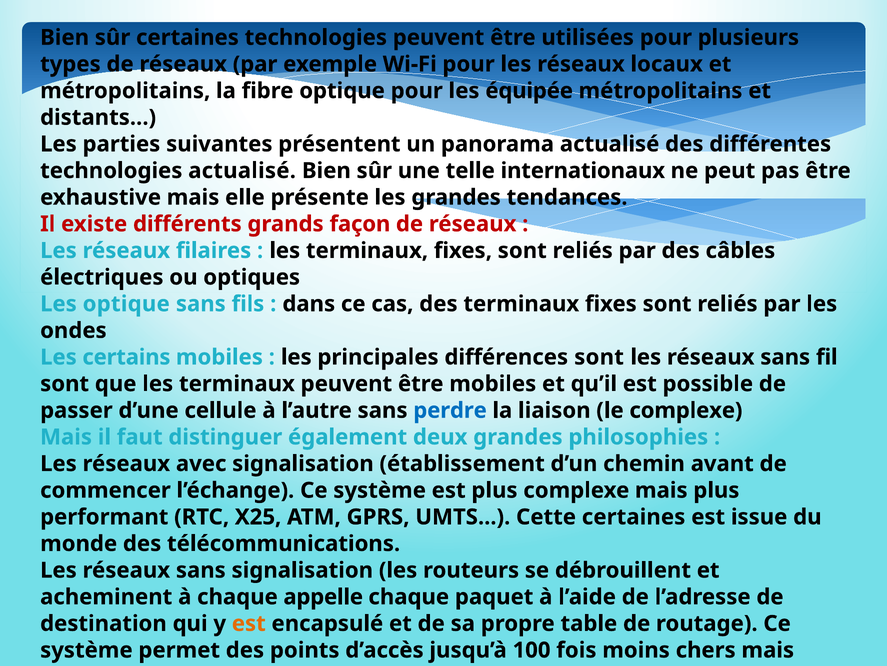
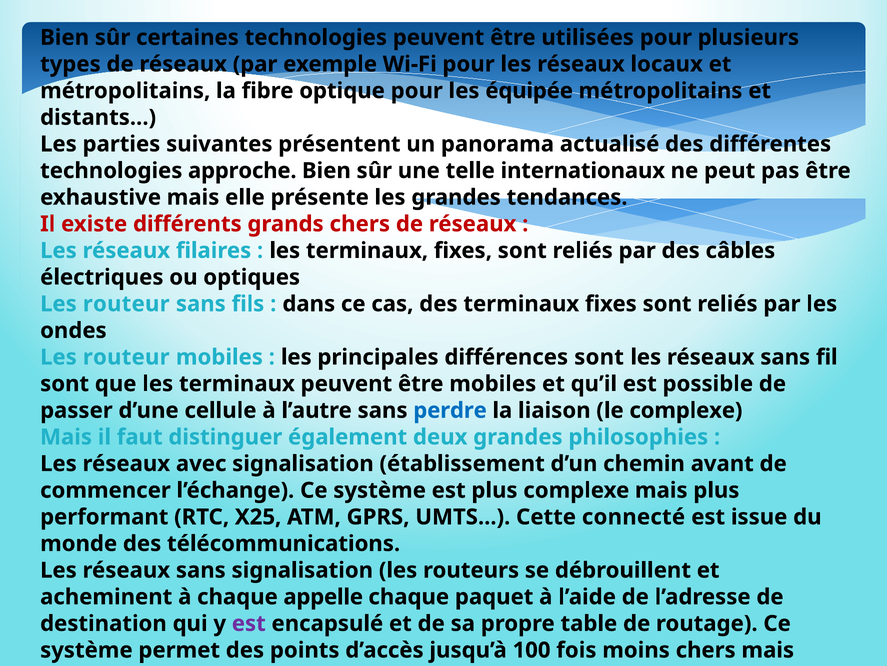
technologies actualisé: actualisé -> approche (242, 171)
grands façon: façon -> chers (360, 224)
optique: optique -> routeur (126, 304)
certains: certains -> routeur (126, 357)
Cette certaines: certaines -> connecté (633, 516)
est colour: orange -> purple (249, 623)
